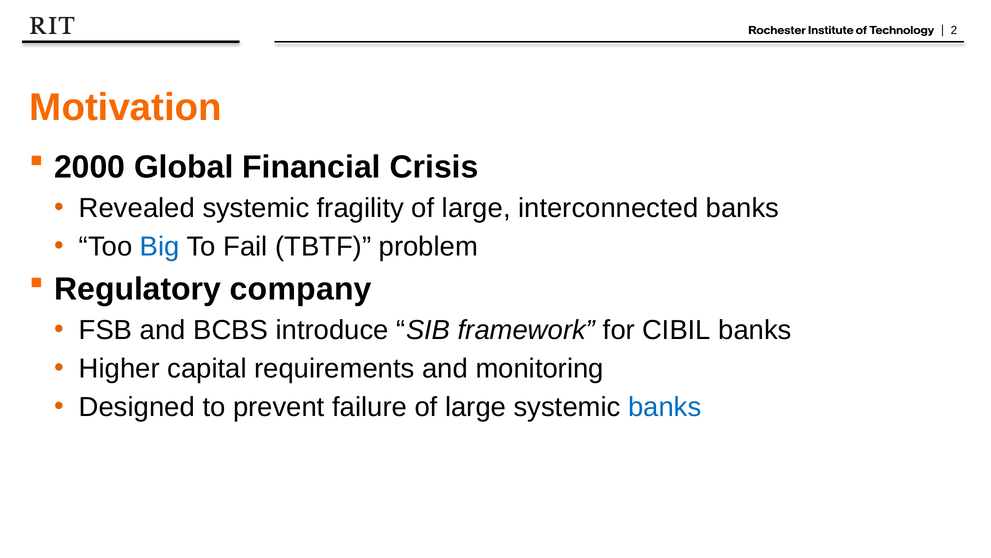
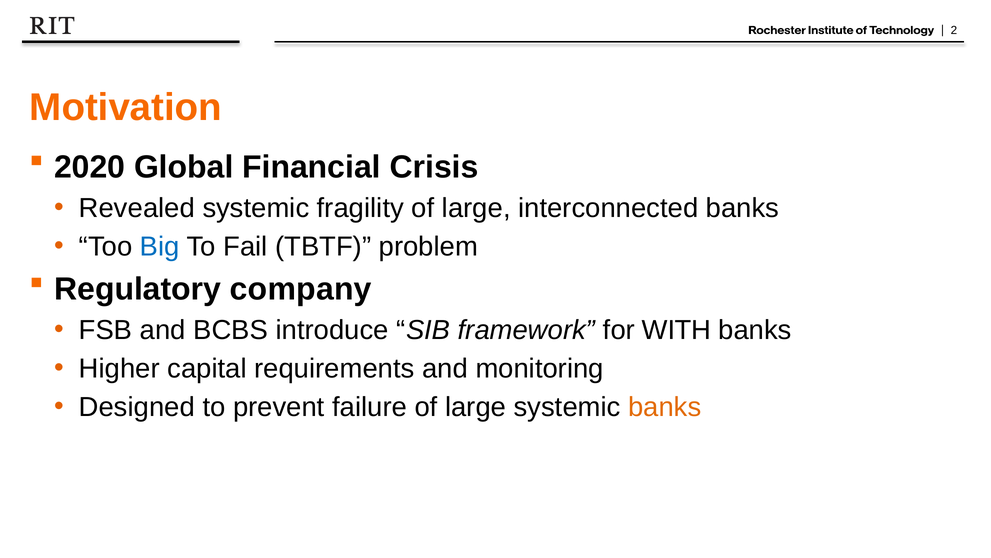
2000: 2000 -> 2020 (90, 167)
CIBIL: CIBIL -> WITH (677, 330)
banks colour: blue -> orange (665, 407)
